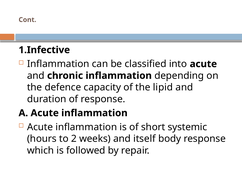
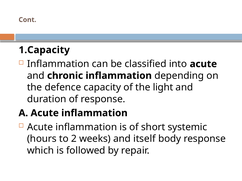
1.Infective: 1.Infective -> 1.Capacity (44, 50)
lipid: lipid -> light (163, 88)
